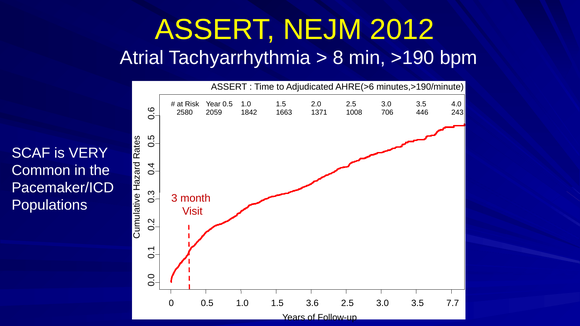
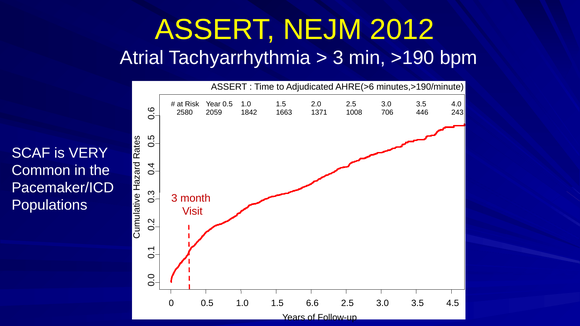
8: 8 -> 3 (338, 58)
3.6: 3.6 -> 6.6 (312, 304)
7.7: 7.7 -> 4.5 (453, 304)
